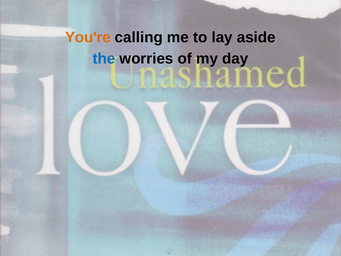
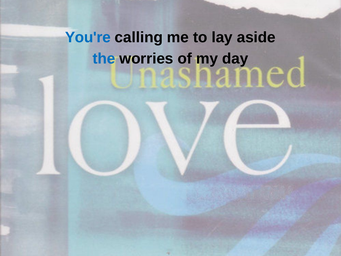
You're colour: orange -> blue (88, 37)
